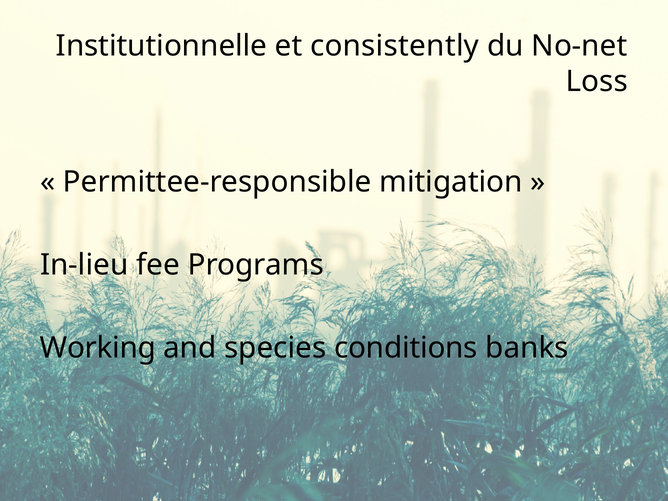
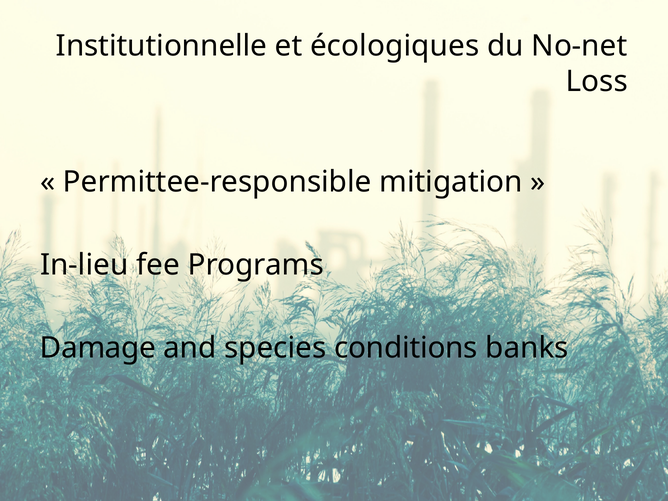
consistently: consistently -> écologiques (395, 46)
Working: Working -> Damage (98, 348)
